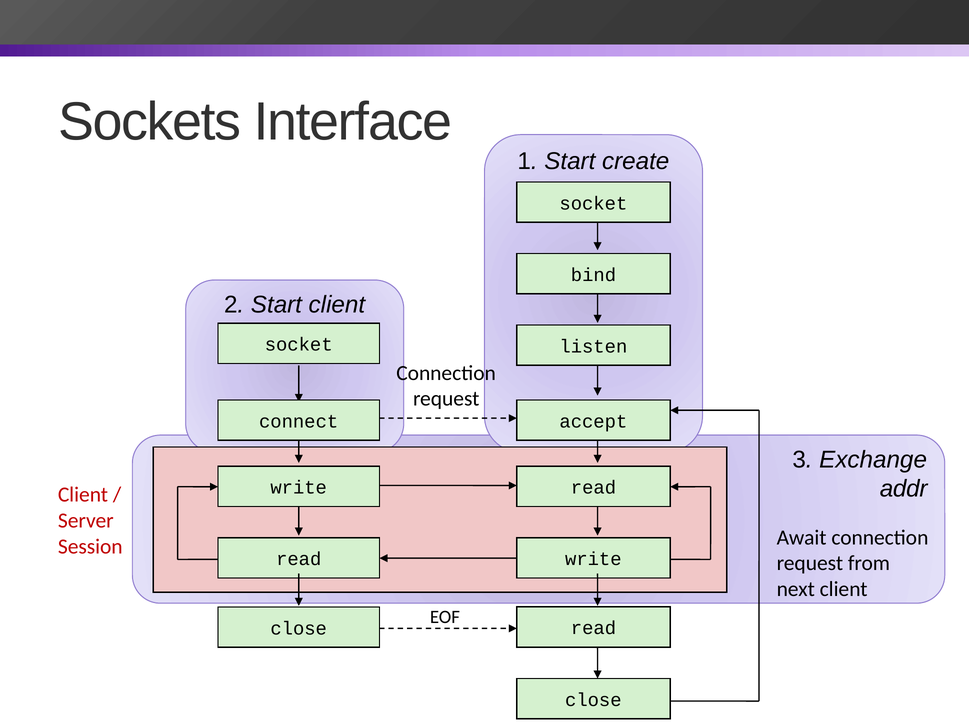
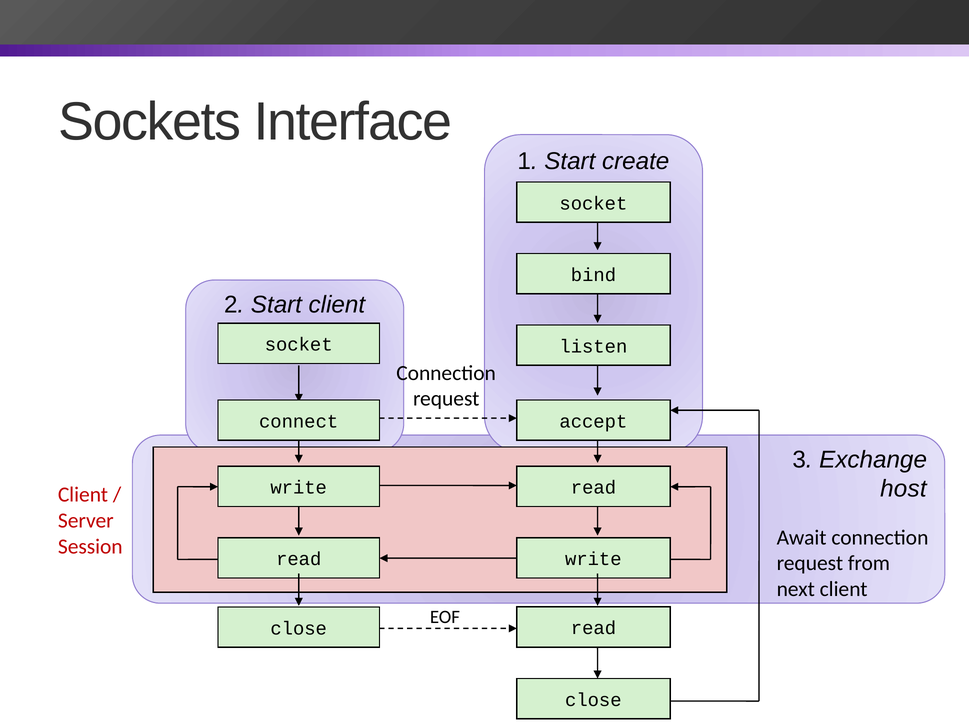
addr: addr -> host (903, 488)
